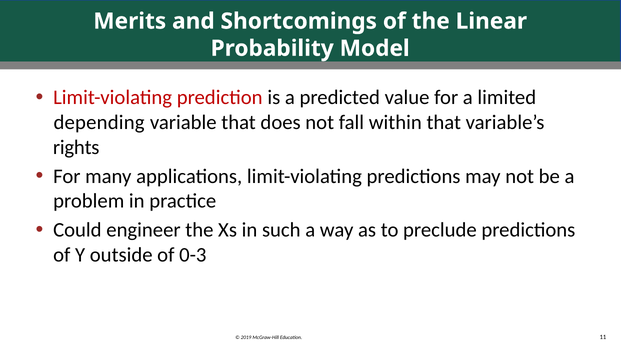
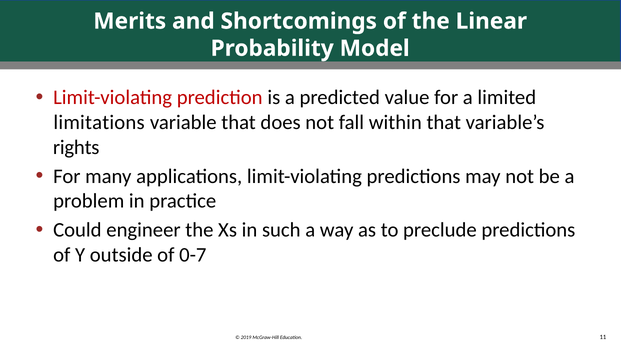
depending: depending -> limitations (99, 123)
0-3: 0-3 -> 0-7 (193, 255)
